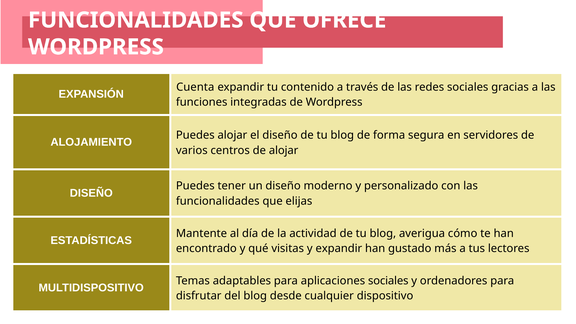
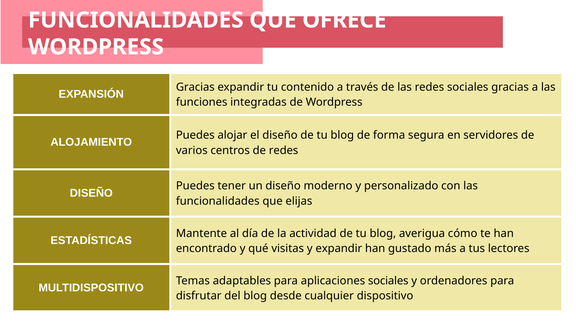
EXPANSIÓN Cuenta: Cuenta -> Gracias (195, 87)
de alojar: alojar -> redes (284, 150)
